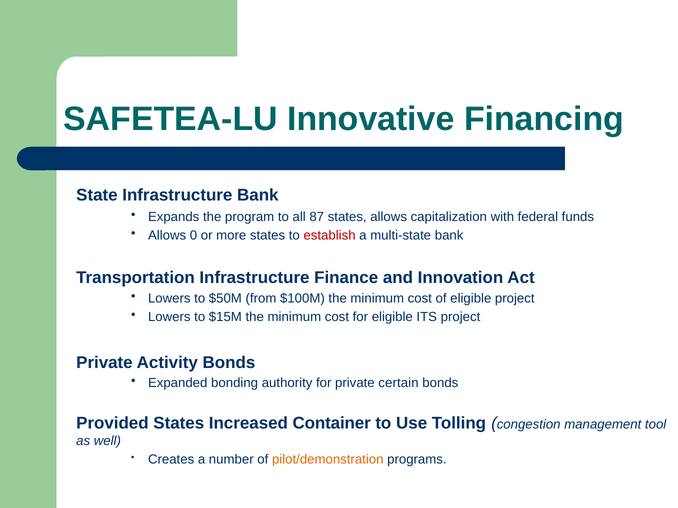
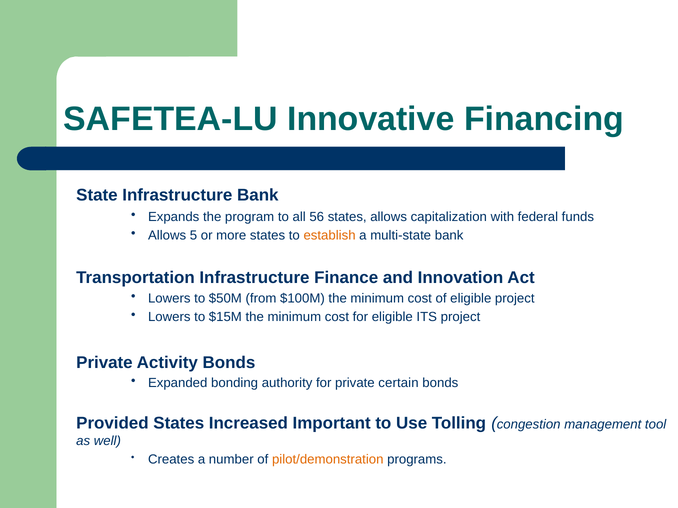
87: 87 -> 56 (317, 217)
0: 0 -> 5 (193, 236)
establish colour: red -> orange (330, 236)
Container: Container -> Important (332, 424)
